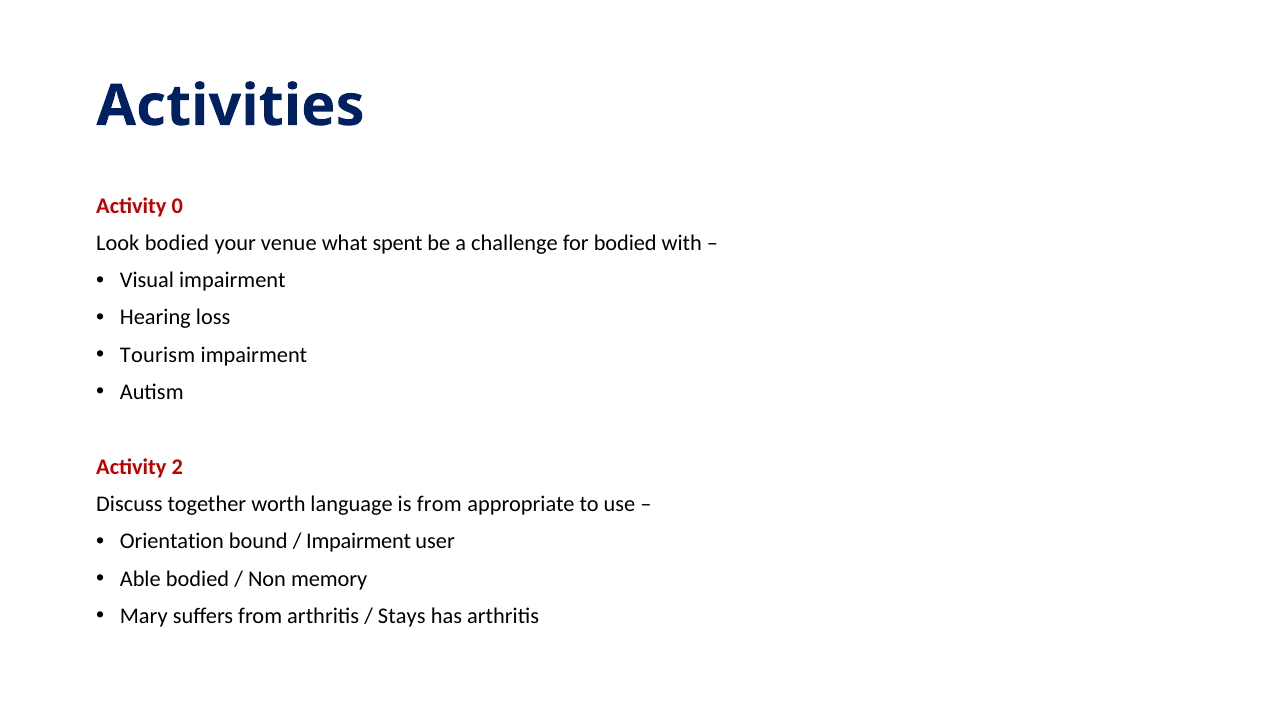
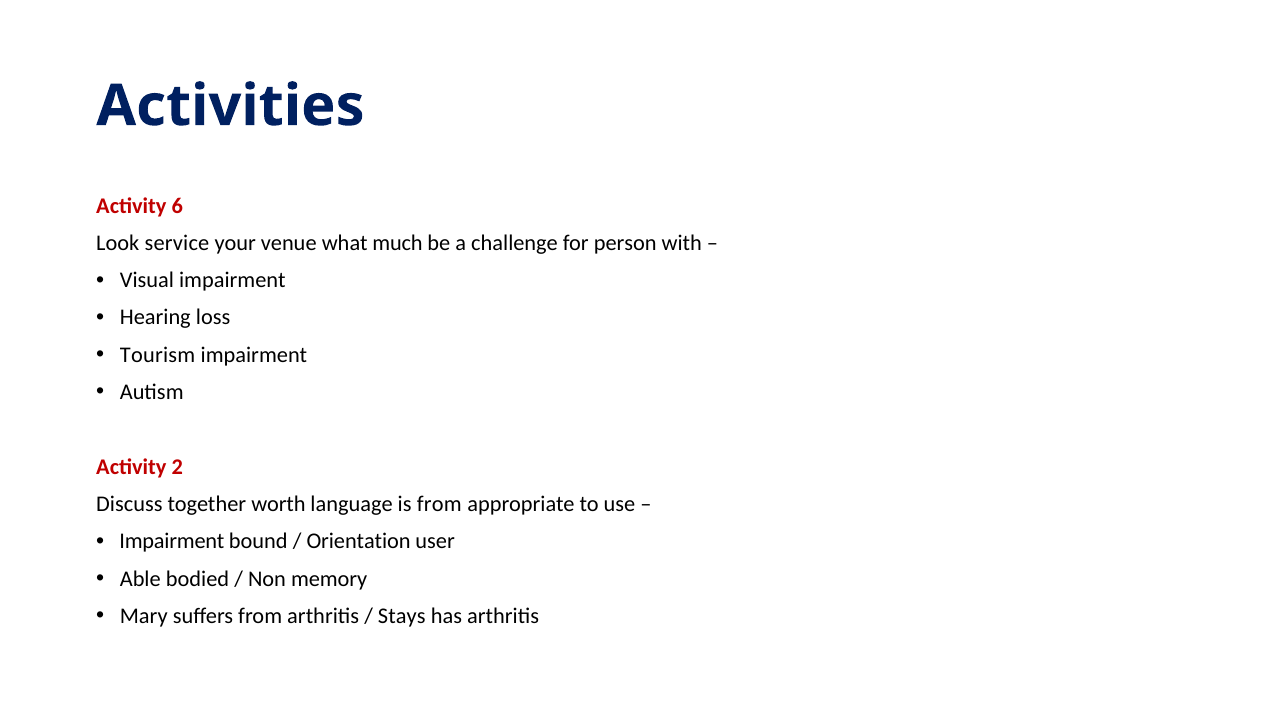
0: 0 -> 6 (177, 206)
Look bodied: bodied -> service (177, 243)
spent: spent -> much (398, 243)
for bodied: bodied -> person (625, 243)
Orientation: Orientation -> Impairment (172, 541)
Impairment: Impairment -> Orientation (359, 541)
